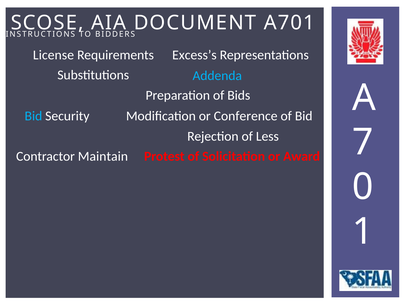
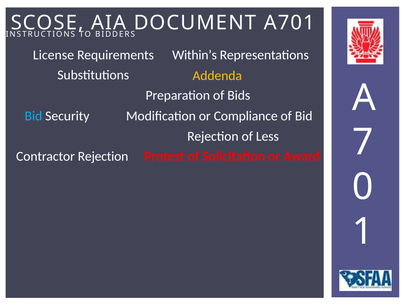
Excess’s: Excess’s -> Within’s (195, 55)
Addenda colour: light blue -> yellow (217, 76)
Conference: Conference -> Compliance (246, 116)
Contractor Maintain: Maintain -> Rejection (103, 157)
